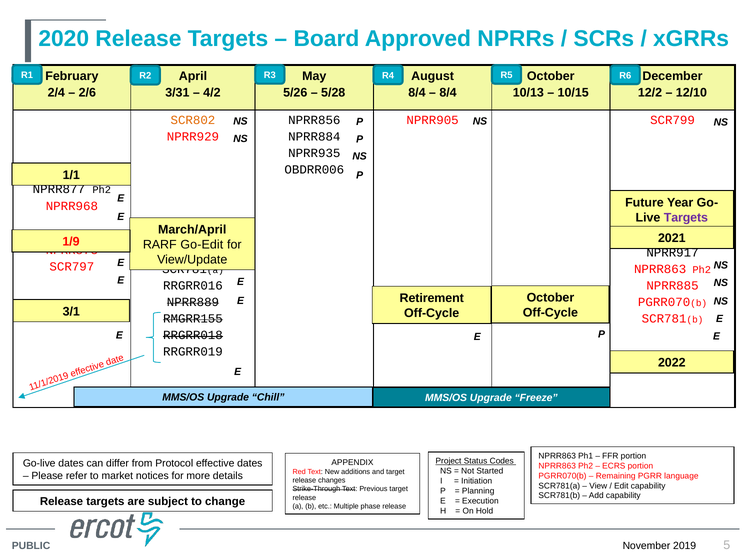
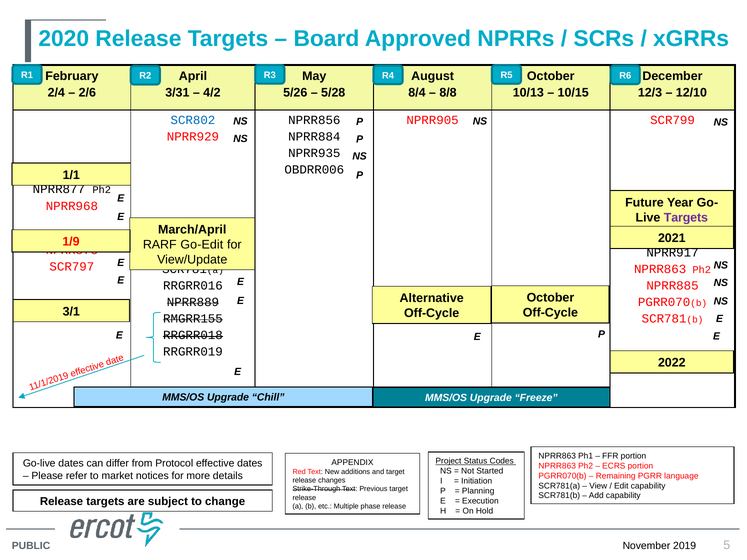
8/4: 8/4 -> 8/8 (448, 93)
12/2: 12/2 -> 12/3 (650, 93)
SCR802 colour: orange -> blue (193, 120)
Retirement: Retirement -> Alternative (432, 298)
